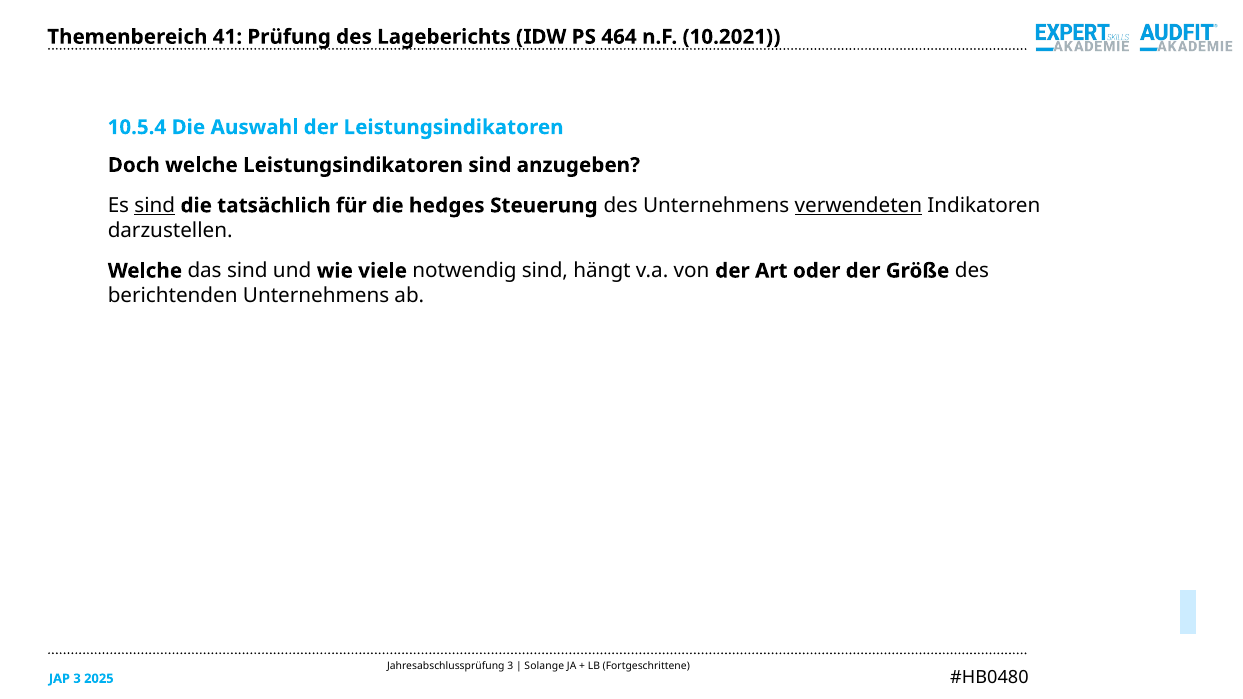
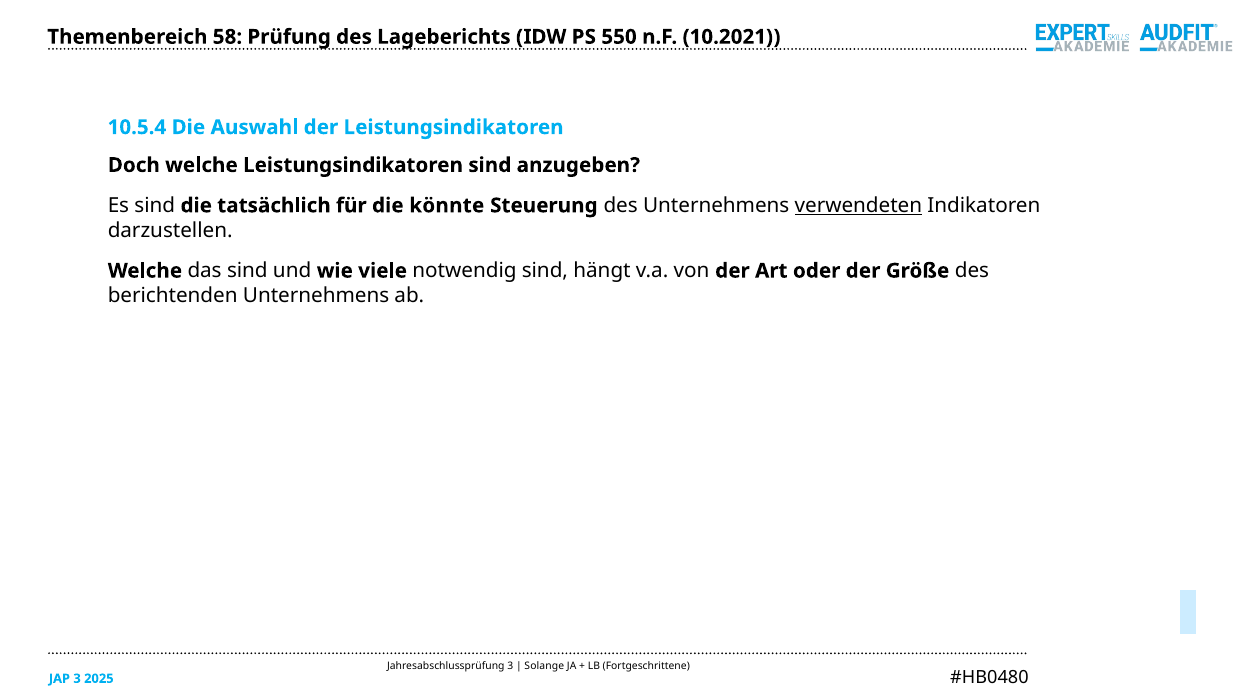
41: 41 -> 58 (227, 37)
464: 464 -> 550 (619, 37)
sind underline: present -> none (155, 206)
hedges: hedges -> könnte (447, 206)
